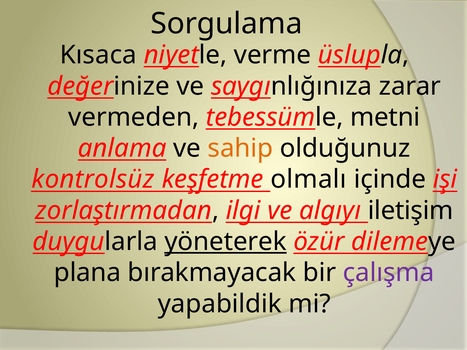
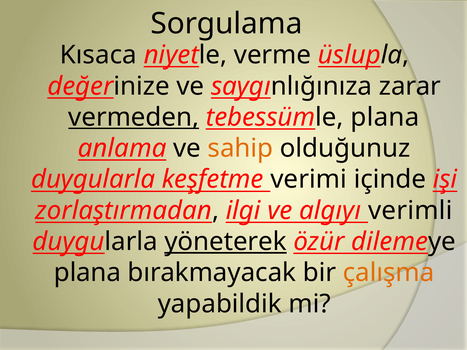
vermeden underline: none -> present (134, 117)
tebessümle metni: metni -> plana (385, 117)
kontrolsüz: kontrolsüz -> duygularla (93, 180)
olmalı: olmalı -> verimi (309, 180)
iletişim: iletişim -> verimli (410, 211)
çalışma colour: purple -> orange (389, 273)
